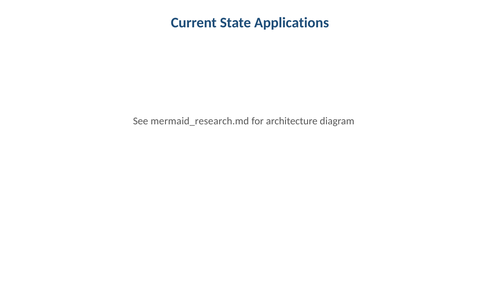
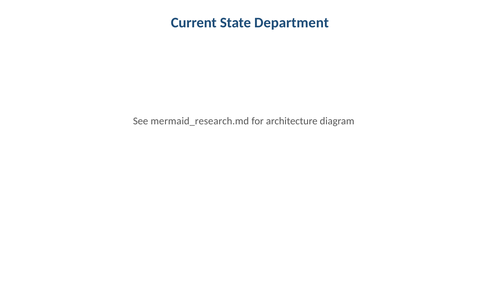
Applications: Applications -> Department (292, 23)
